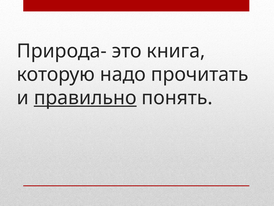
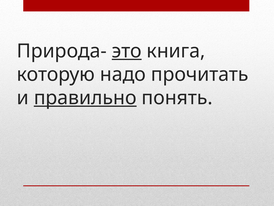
это underline: none -> present (127, 51)
